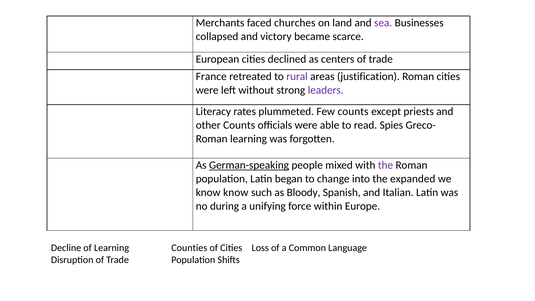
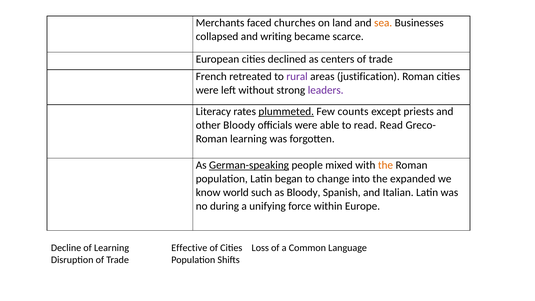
sea colour: purple -> orange (383, 23)
victory: victory -> writing (276, 37)
France: France -> French (211, 77)
plummeted underline: none -> present (286, 112)
other Counts: Counts -> Bloody (239, 125)
read Spies: Spies -> Read (391, 125)
the colour: purple -> orange (385, 165)
know know: know -> world (236, 192)
Counties: Counties -> Effective (189, 248)
